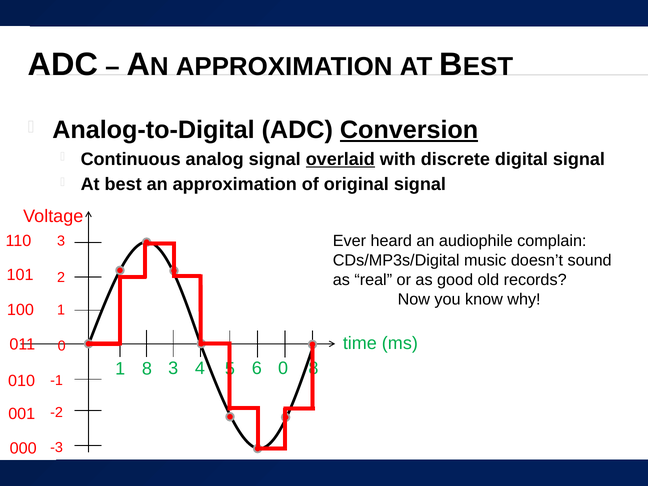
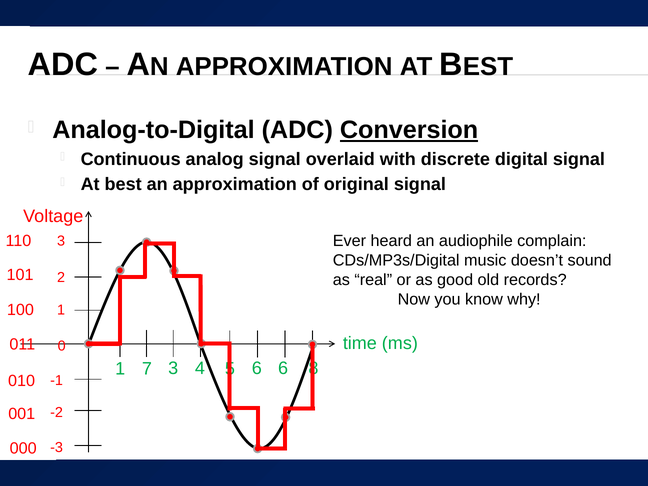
overlaid underline: present -> none (340, 159)
1 8: 8 -> 7 (147, 369)
6 0: 0 -> 6 (283, 368)
